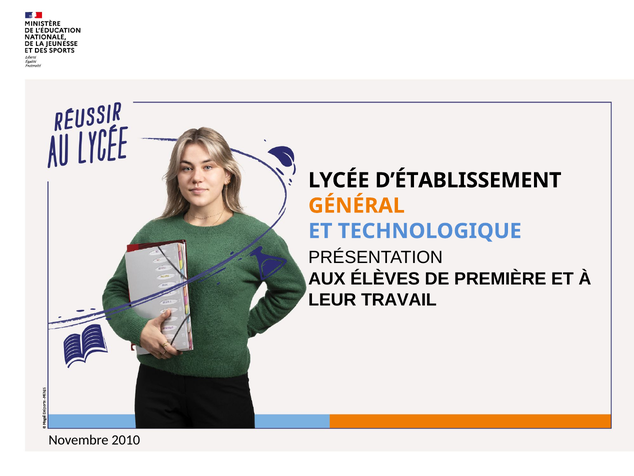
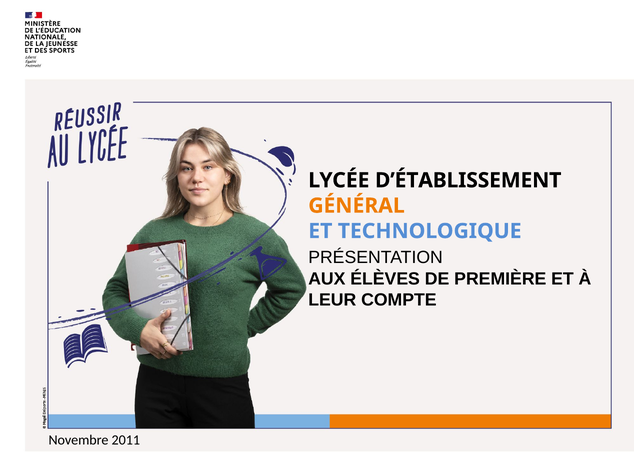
TRAVAIL: TRAVAIL -> COMPTE (399, 300)
2010: 2010 -> 2011 (126, 439)
